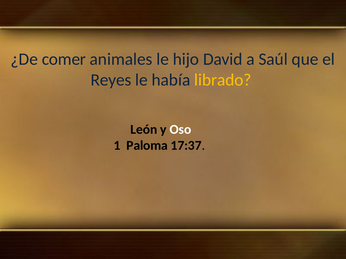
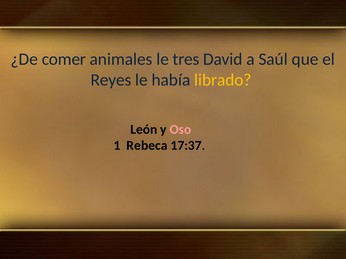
hijo: hijo -> tres (186, 59)
Oso colour: white -> pink (180, 130)
Paloma: Paloma -> Rebeca (147, 146)
